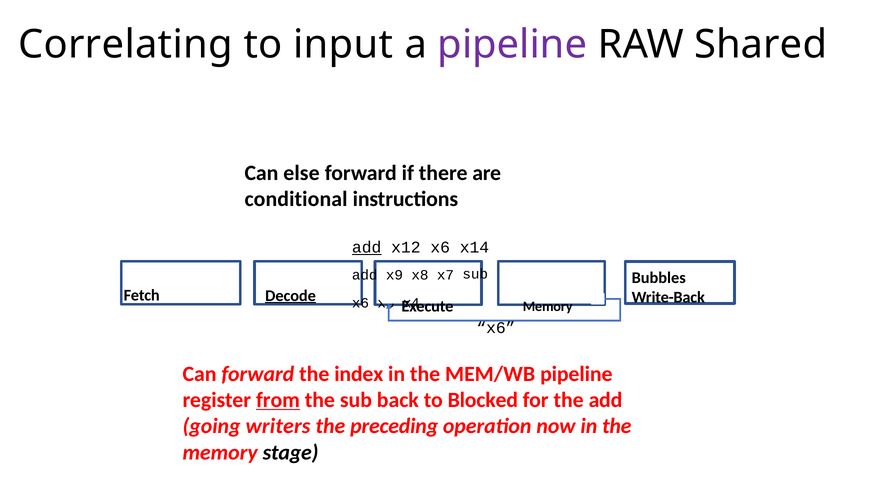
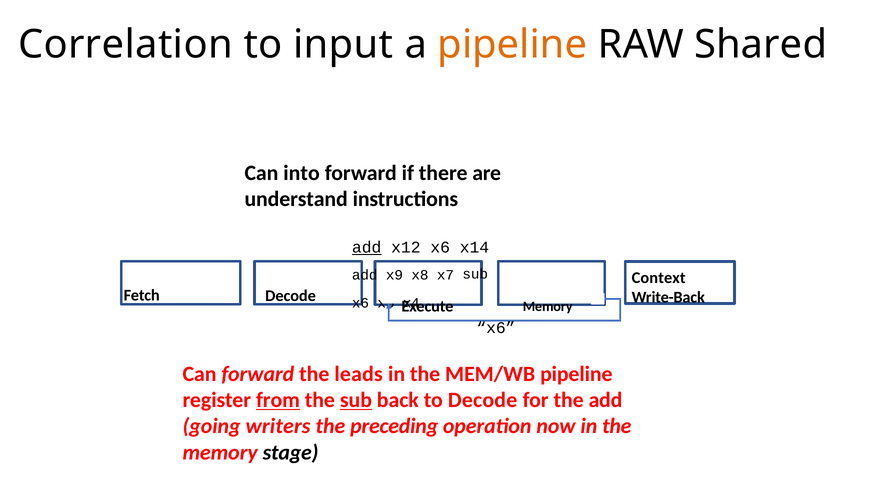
Correlating: Correlating -> Correlation (125, 45)
pipeline colour: purple -> orange (512, 45)
else: else -> into (302, 173)
conditional: conditional -> understand (296, 199)
Bubbles: Bubbles -> Context (659, 278)
Decode underline: present -> none (291, 296)
index: index -> leads (359, 374)
sub underline: none -> present (356, 401)
to Blocked: Blocked -> Decode (483, 401)
